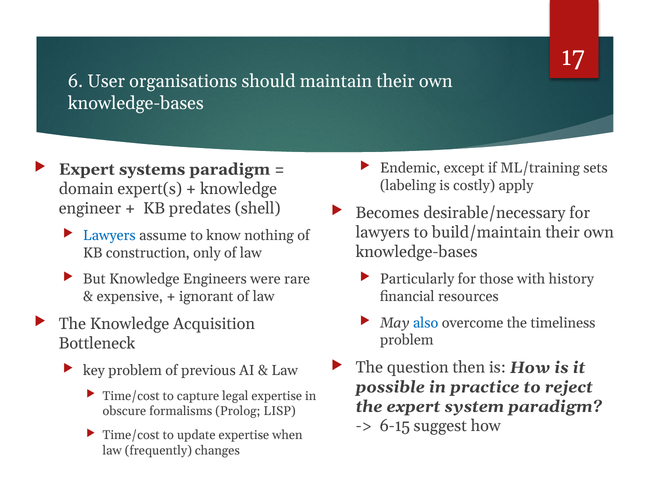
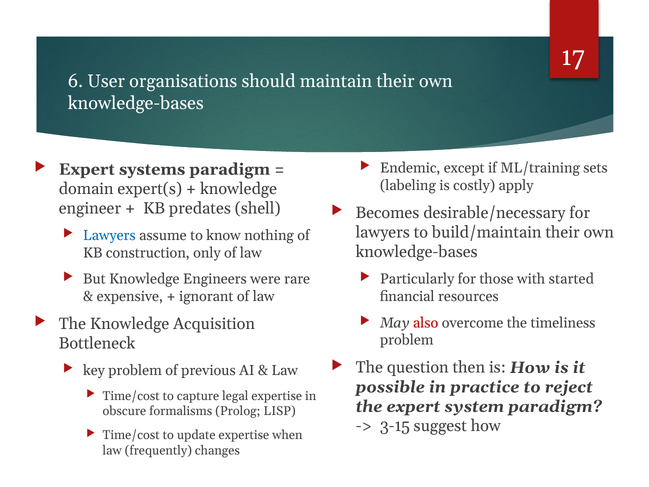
history: history -> started (571, 279)
also colour: blue -> red (426, 323)
6-15: 6-15 -> 3-15 (395, 426)
